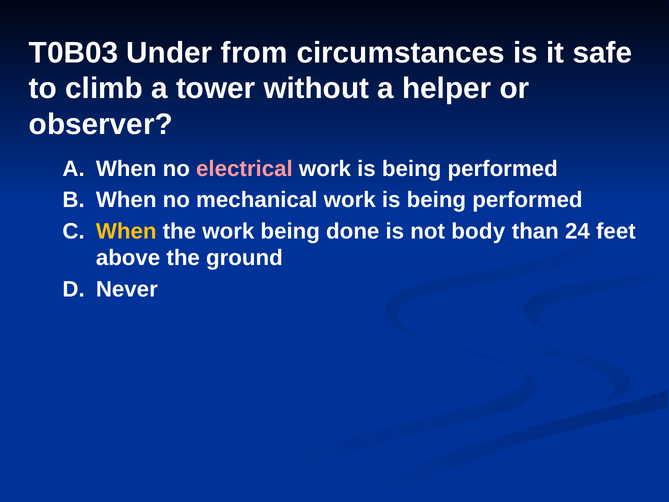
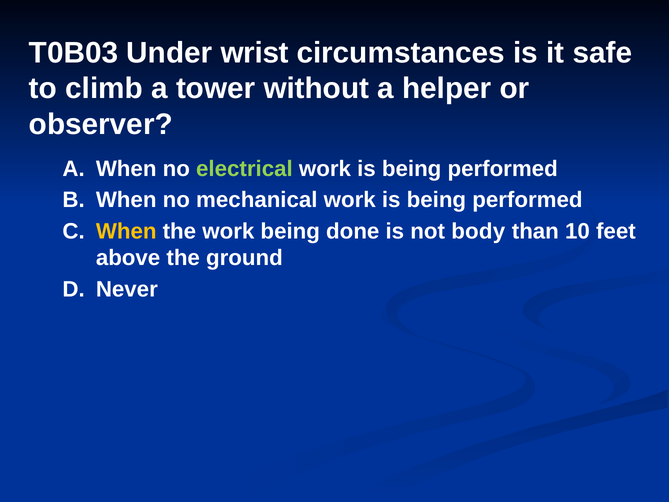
from: from -> wrist (255, 53)
electrical colour: pink -> light green (244, 169)
24: 24 -> 10 (577, 231)
